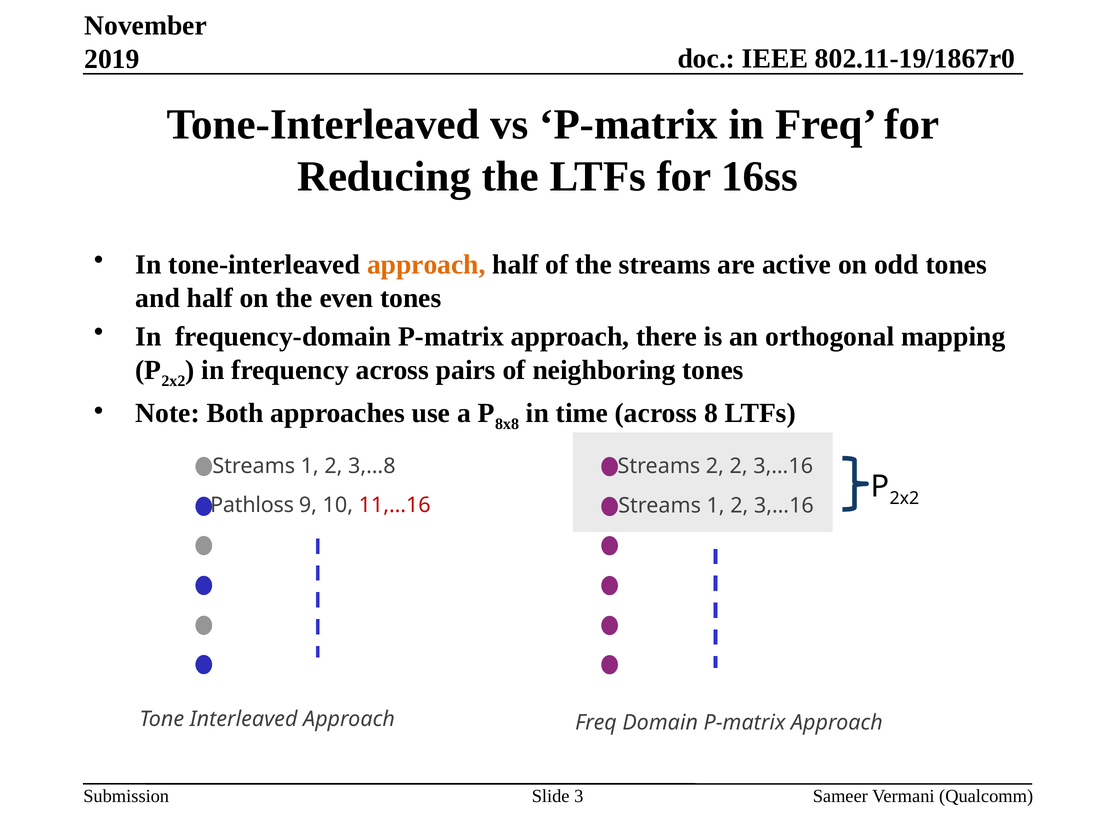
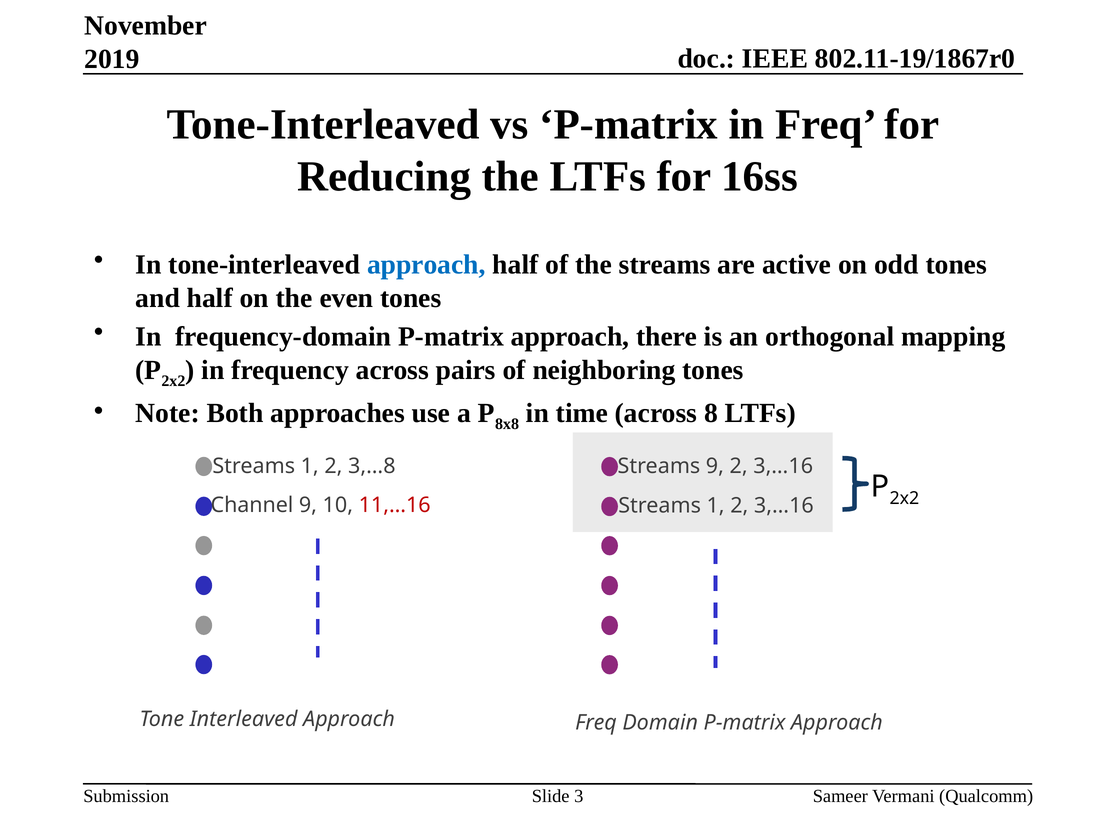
approach colour: orange -> blue (426, 265)
Streams 2: 2 -> 9 (715, 466)
Pathloss: Pathloss -> Channel (252, 505)
